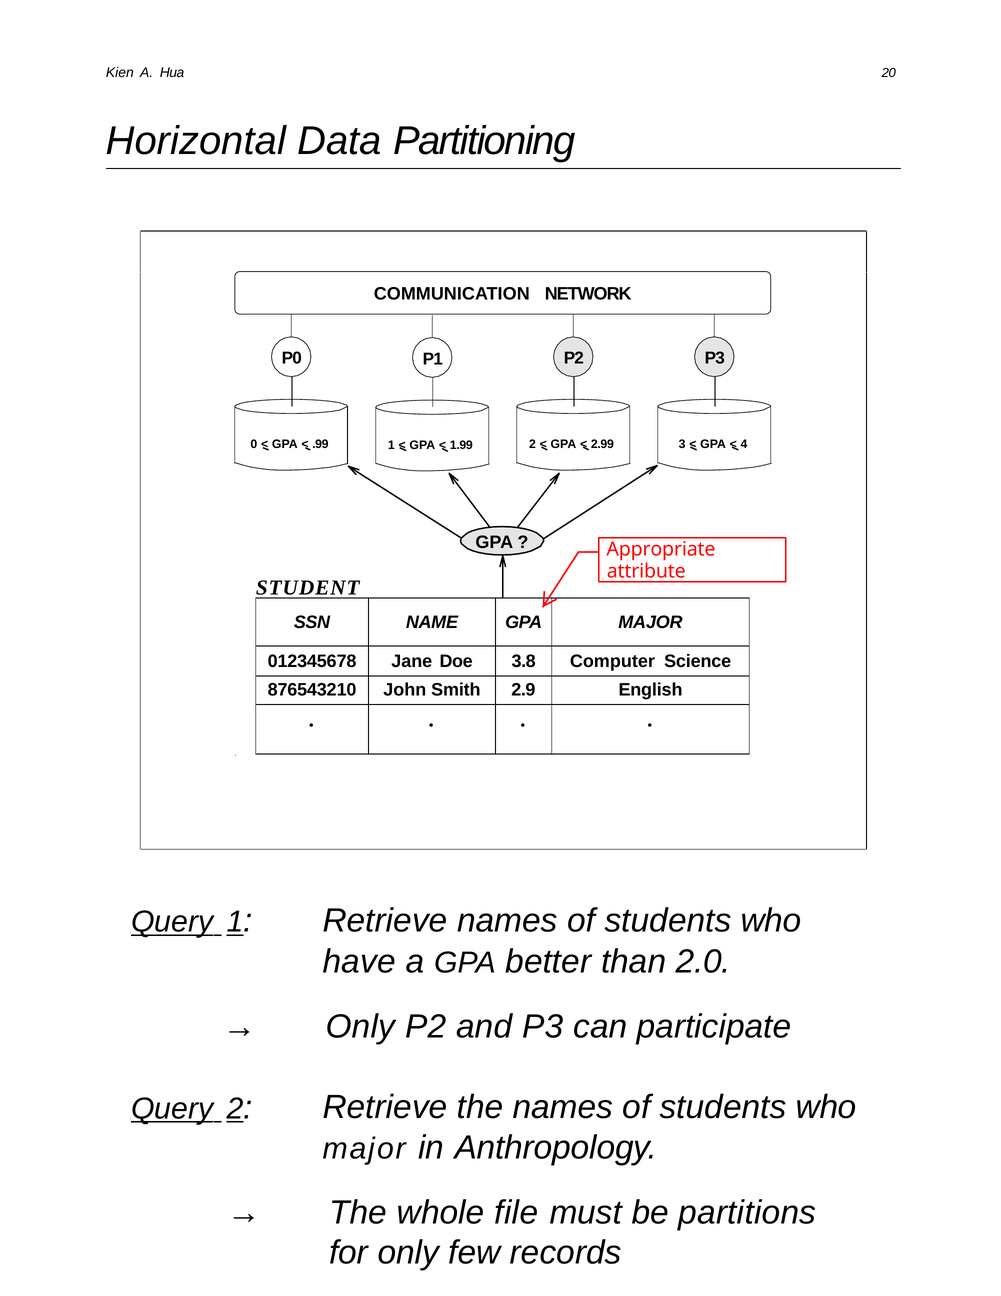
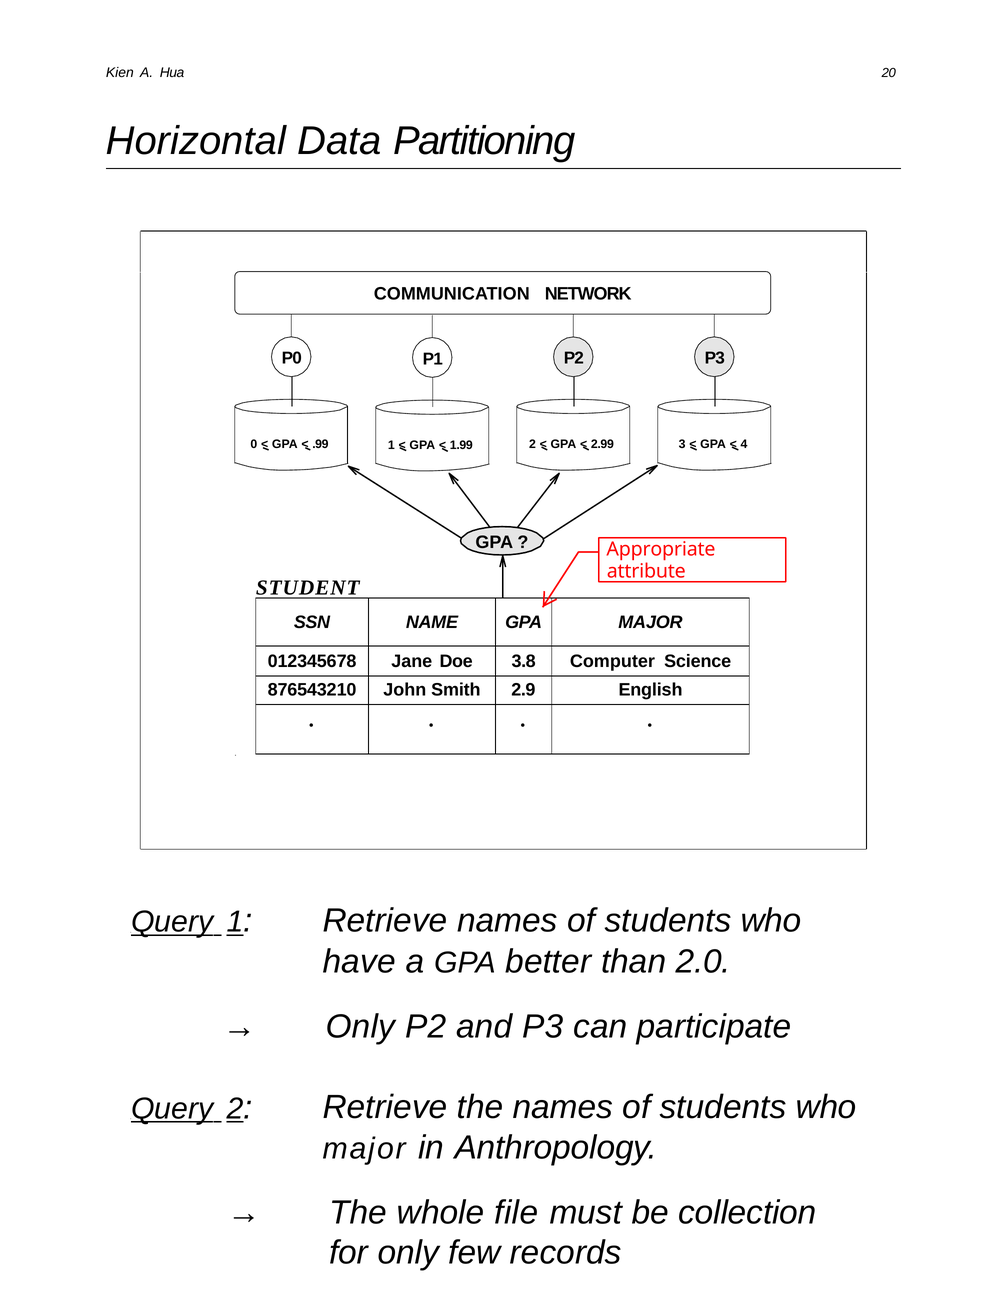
partitions: partitions -> collection (747, 1212)
